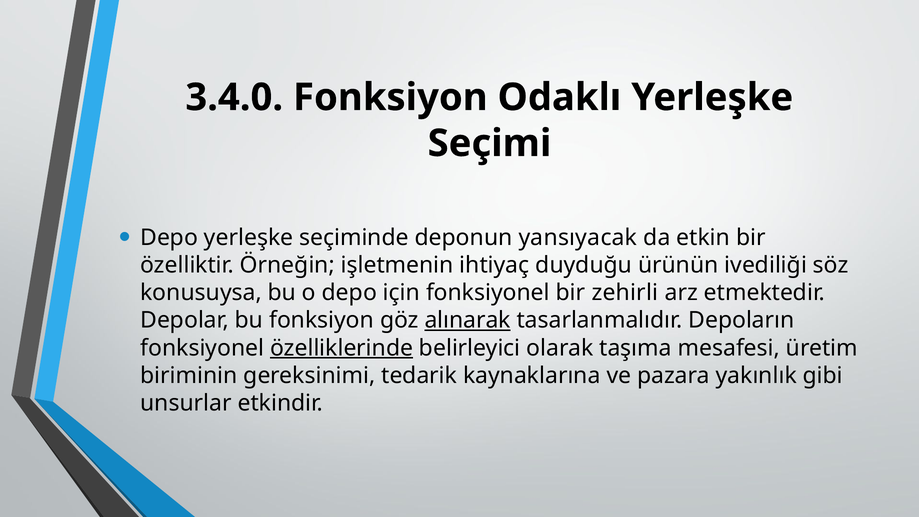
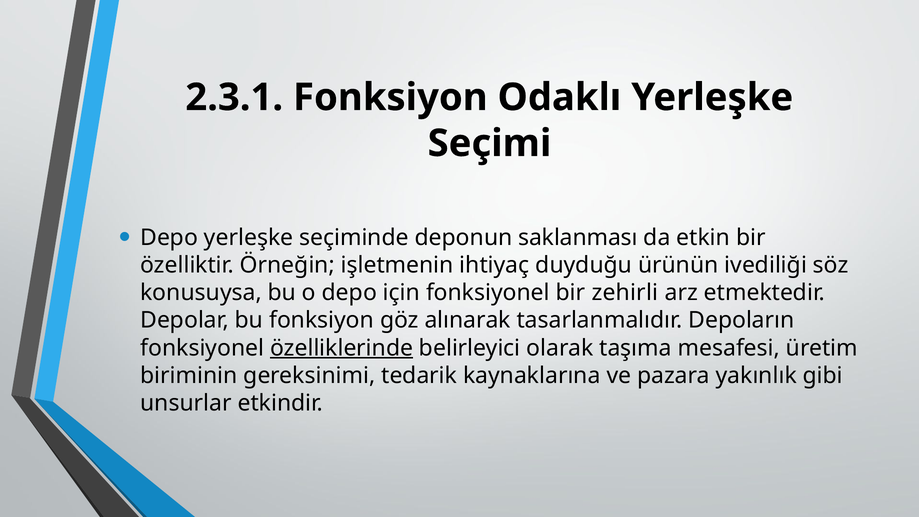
3.4.0: 3.4.0 -> 2.3.1 (234, 97)
yansıyacak: yansıyacak -> saklanması (578, 238)
alınarak underline: present -> none (468, 320)
